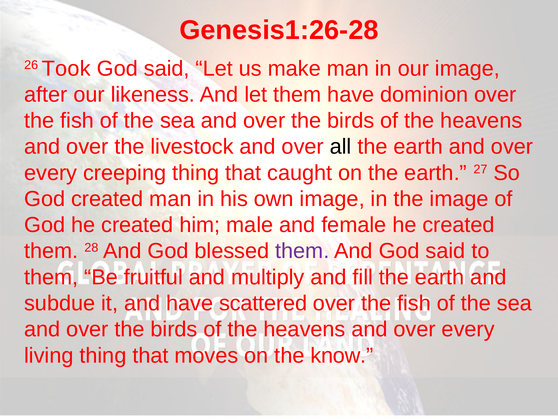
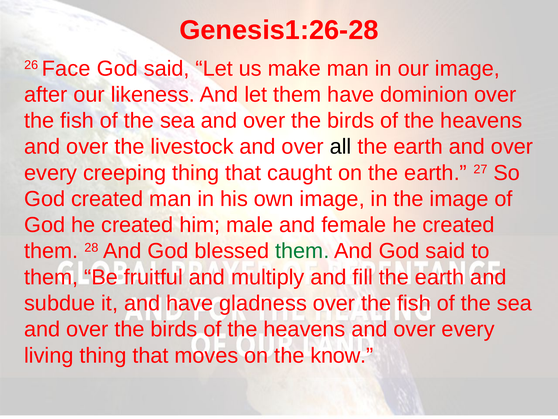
Took: Took -> Face (66, 68)
them colour: purple -> green (302, 251)
scattered: scattered -> gladness (263, 303)
